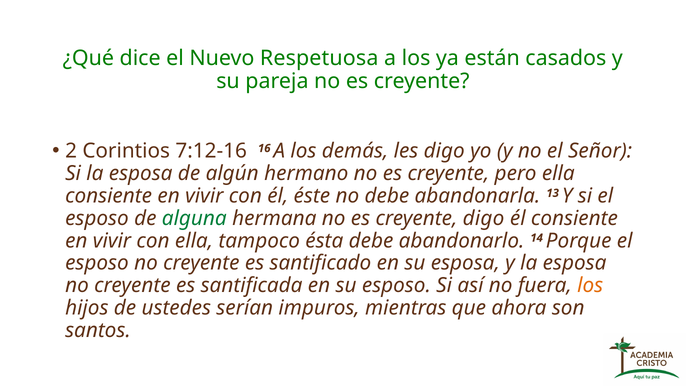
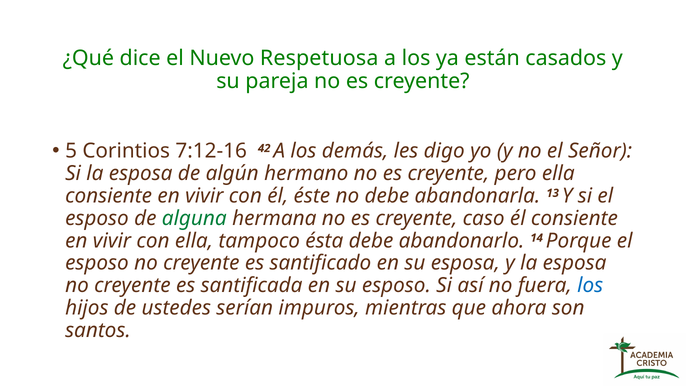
2: 2 -> 5 (71, 151)
16: 16 -> 42 (264, 148)
creyente digo: digo -> caso (484, 218)
los colour: orange -> blue (590, 285)
